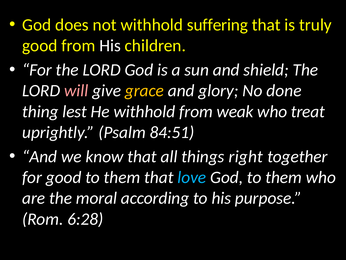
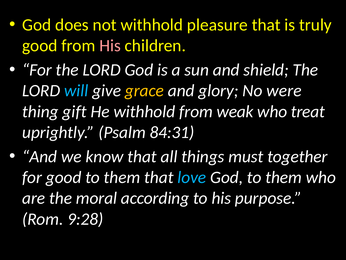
suffering: suffering -> pleasure (217, 25)
His colour: white -> pink (110, 46)
will colour: pink -> light blue (76, 91)
done: done -> were (284, 91)
lest: lest -> gift (75, 111)
84:51: 84:51 -> 84:31 (172, 132)
right: right -> must (246, 156)
6:28: 6:28 -> 9:28 (85, 219)
